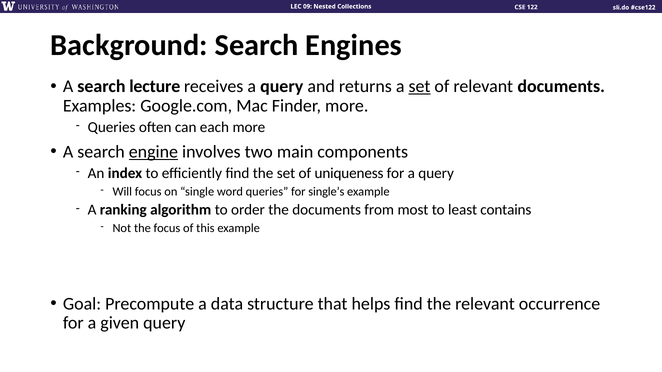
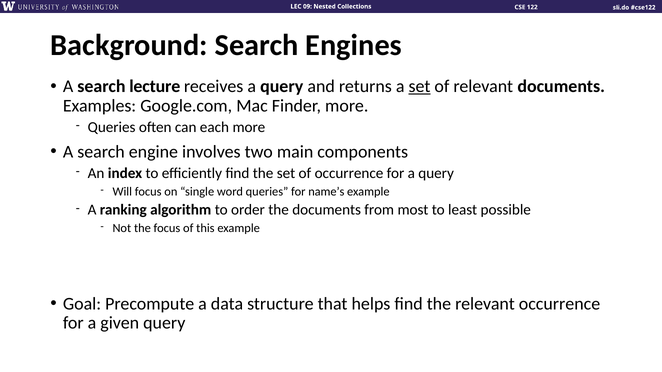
engine underline: present -> none (153, 152)
of uniqueness: uniqueness -> occurrence (349, 173)
single’s: single’s -> name’s (326, 192)
contains: contains -> possible (506, 210)
